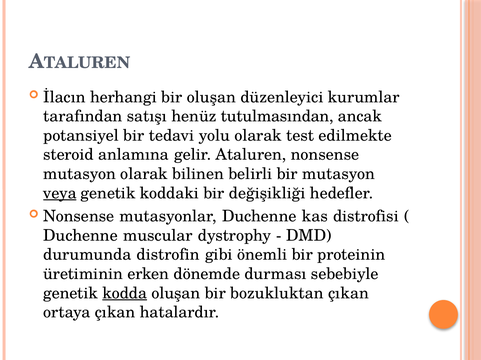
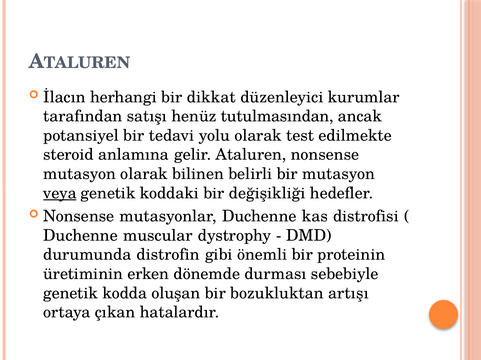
bir oluşan: oluşan -> dikkat (211, 97)
kodda underline: present -> none (125, 294)
bozukluktan çıkan: çıkan -> artışı (348, 294)
